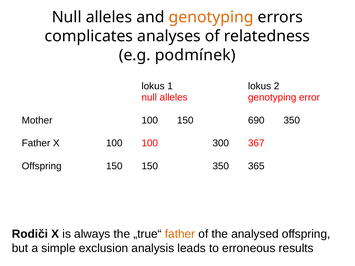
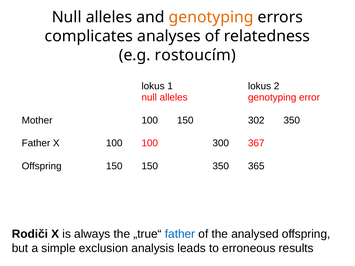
podmínek: podmínek -> rostoucím (195, 55)
690: 690 -> 302 (256, 120)
father colour: orange -> blue (180, 234)
